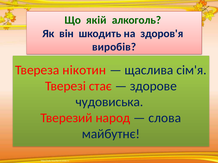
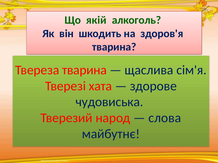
виробів: виробів -> тварина (114, 47)
Твереза нікотин: нікотин -> тварина (84, 70)
стає: стає -> хата (100, 86)
